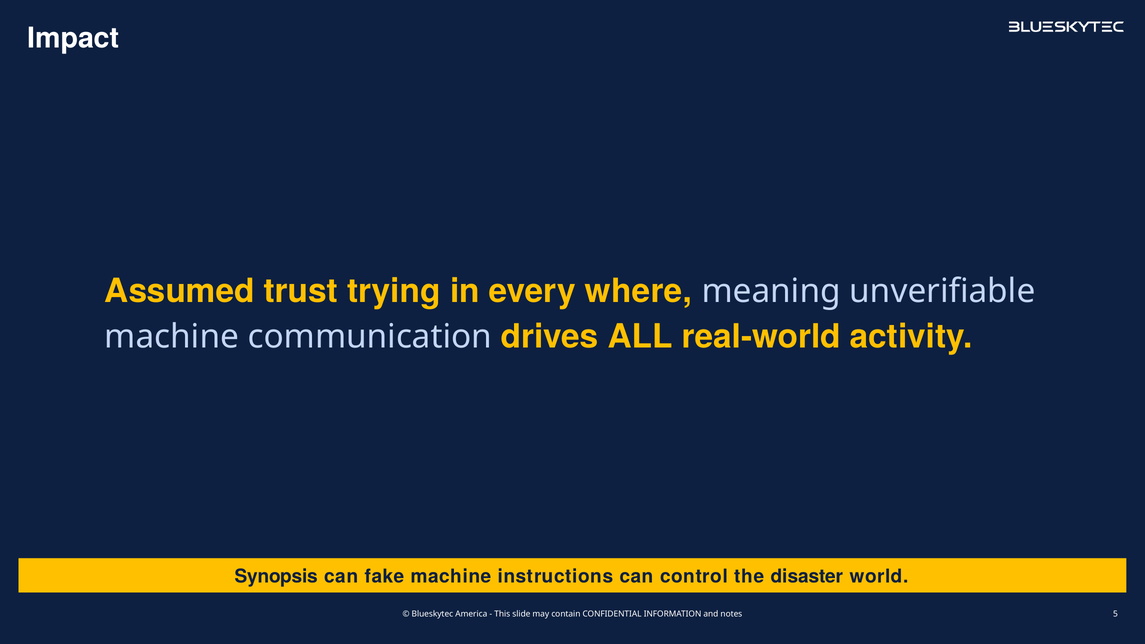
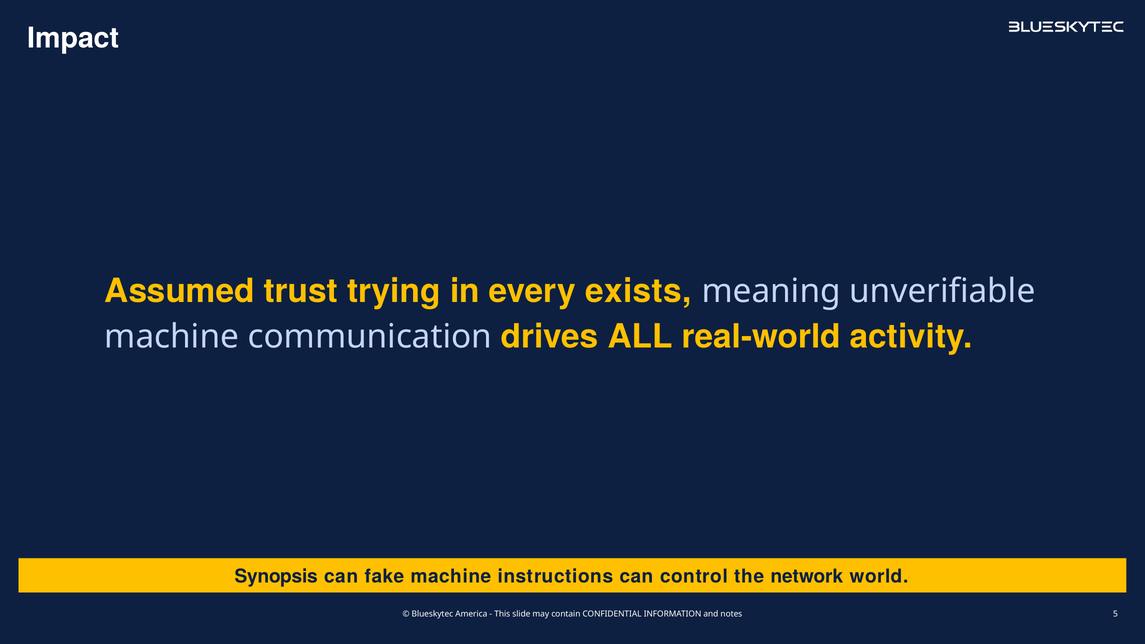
where: where -> exists (638, 291)
disaster: disaster -> network (807, 577)
